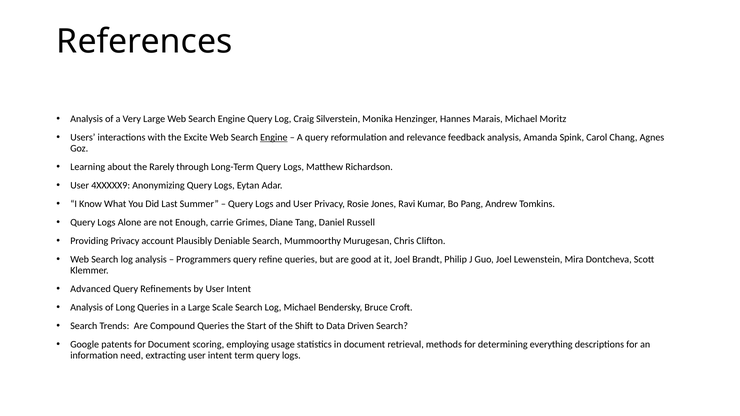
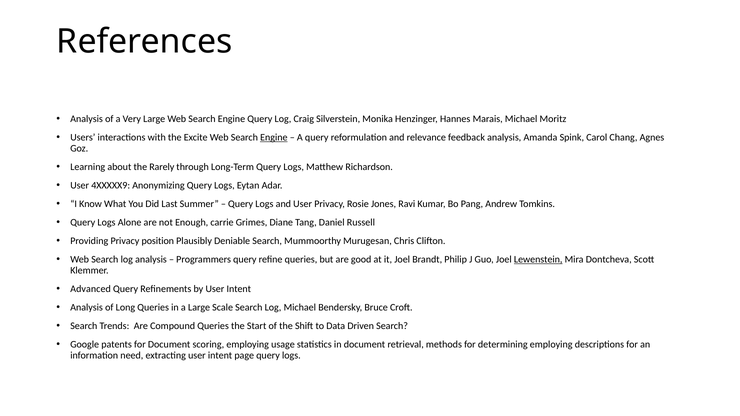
account: account -> position (158, 241)
Lewenstein underline: none -> present (538, 260)
determining everything: everything -> employing (551, 345)
term: term -> page (244, 356)
